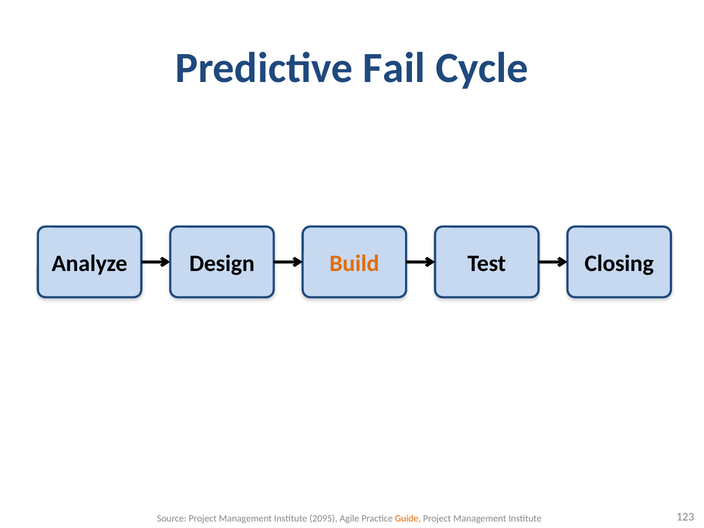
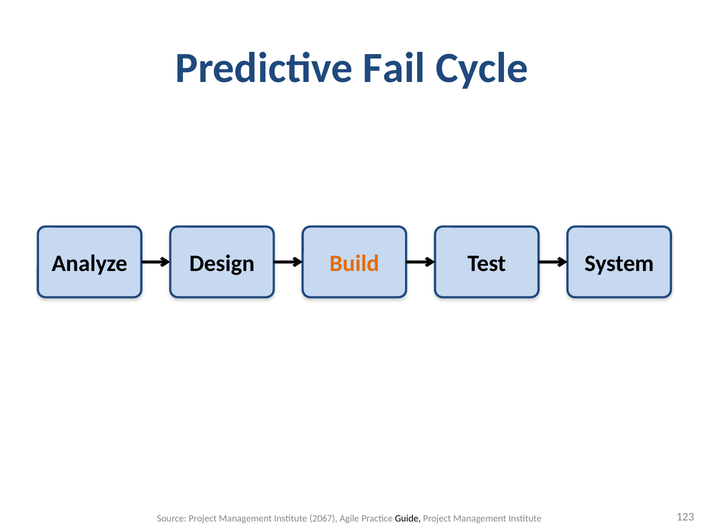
Closing: Closing -> System (619, 264)
2095: 2095 -> 2067 (323, 519)
Guide colour: orange -> black (408, 519)
